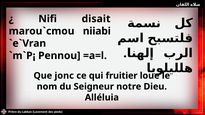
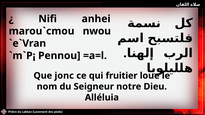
disait: disait -> anhei (96, 19)
niiabi: niiabi -> nwou (97, 31)
